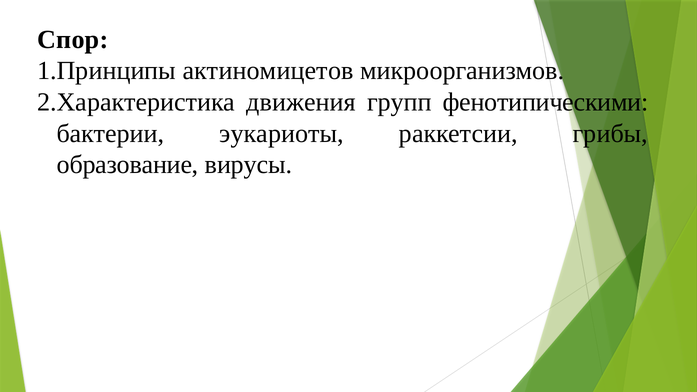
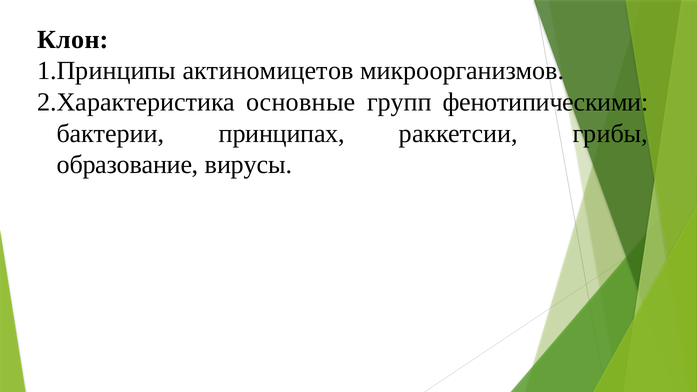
Спор: Спор -> Клон (73, 39)
движения: движения -> основные (301, 102)
эукариоты: эукариоты -> принципах (282, 134)
